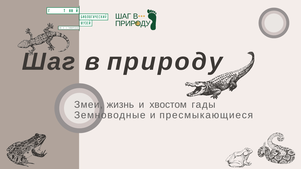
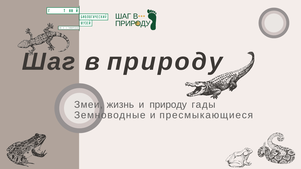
и хвостом: хвостом -> природу (168, 105)
